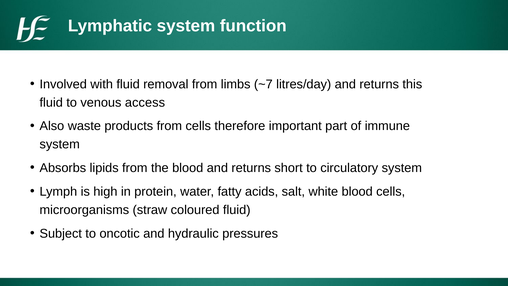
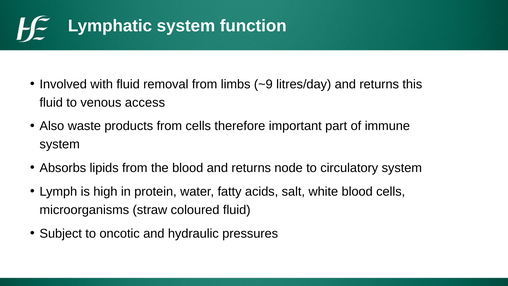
~7: ~7 -> ~9 (263, 84)
short: short -> node (289, 168)
